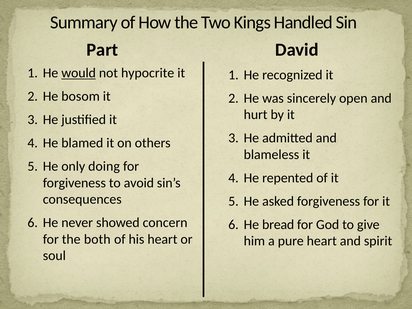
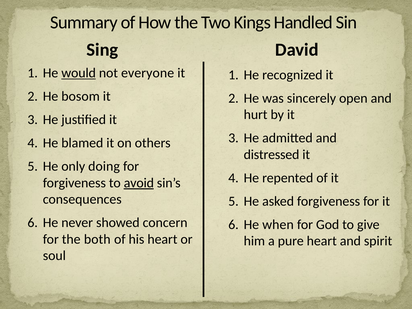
Part: Part -> Sing (102, 50)
hypocrite: hypocrite -> everyone (148, 73)
blameless: blameless -> distressed (272, 154)
avoid underline: none -> present (139, 183)
bread: bread -> when (278, 225)
